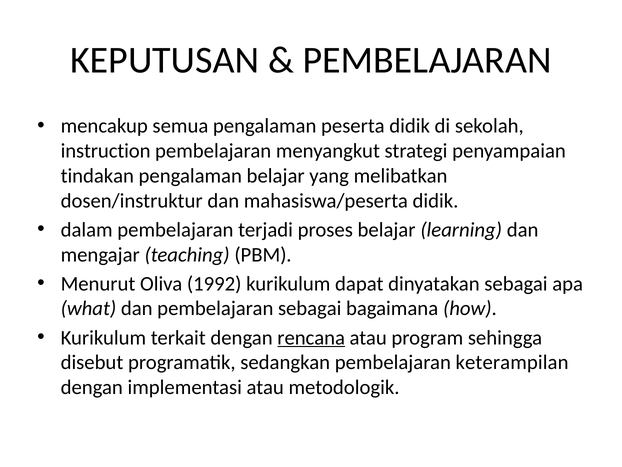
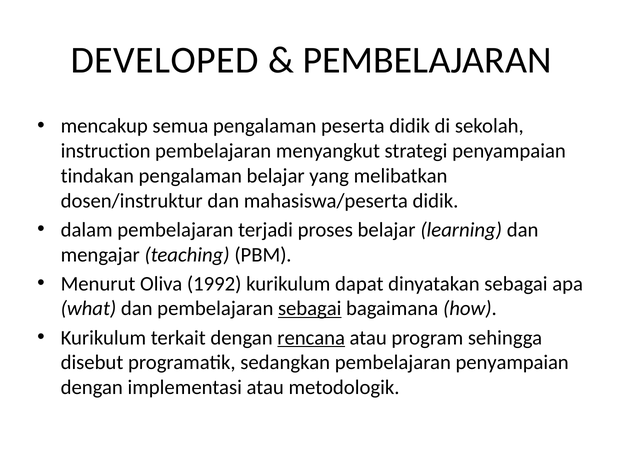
KEPUTUSAN: KEPUTUSAN -> DEVELOPED (165, 60)
sebagai underline: none -> present (310, 308)
pembelajaran keterampilan: keterampilan -> penyampaian (512, 362)
